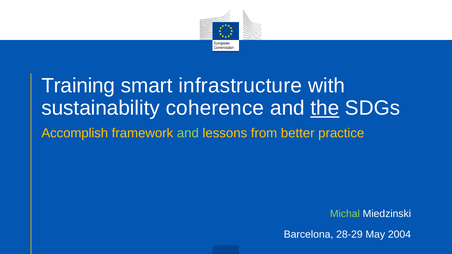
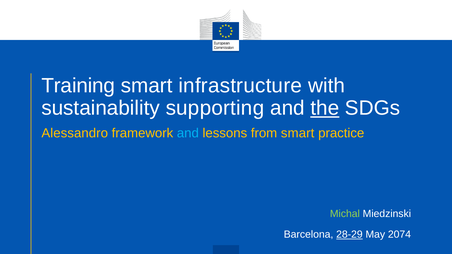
coherence: coherence -> supporting (215, 108)
Accomplish: Accomplish -> Alessandro (75, 133)
and colour: light green -> light blue (188, 133)
from better: better -> smart (298, 133)
28-29 underline: none -> present (349, 235)
2004: 2004 -> 2074 (399, 235)
